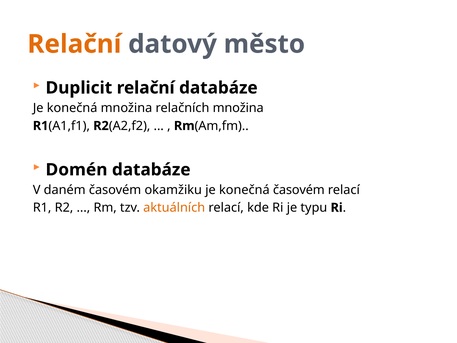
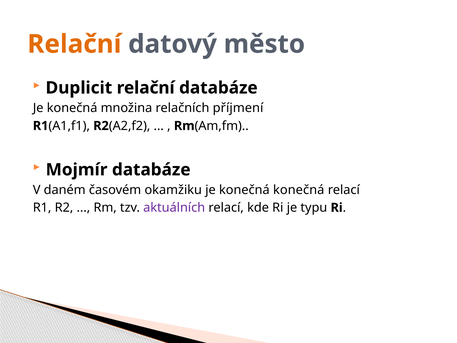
relačních množina: množina -> příjmení (238, 108)
Domén: Domén -> Mojmír (77, 170)
konečná časovém: časovém -> konečná (299, 190)
aktuálních colour: orange -> purple (174, 208)
